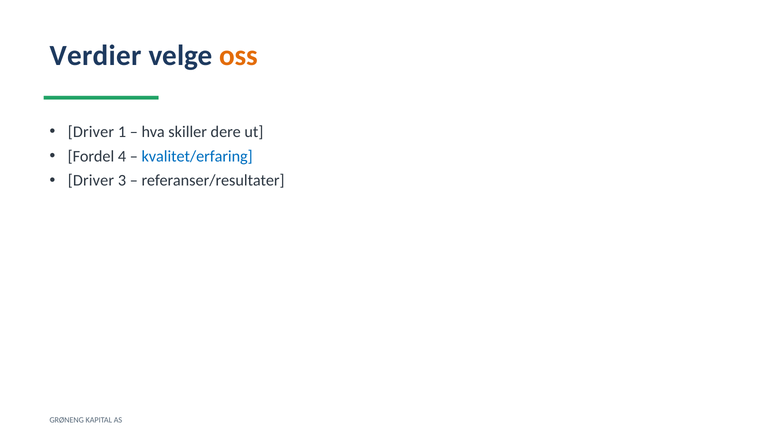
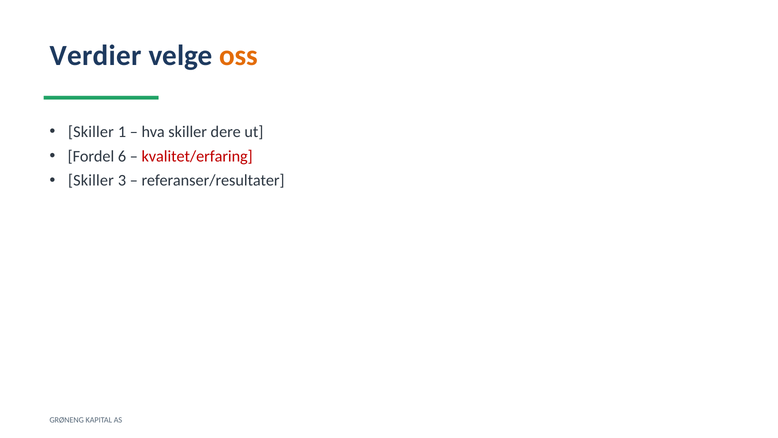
Driver: Driver -> Skiller (91, 132)
4: 4 -> 6 (122, 156)
kvalitet/erfaring colour: blue -> red (197, 156)
Driver: Driver -> Skiller (91, 180)
